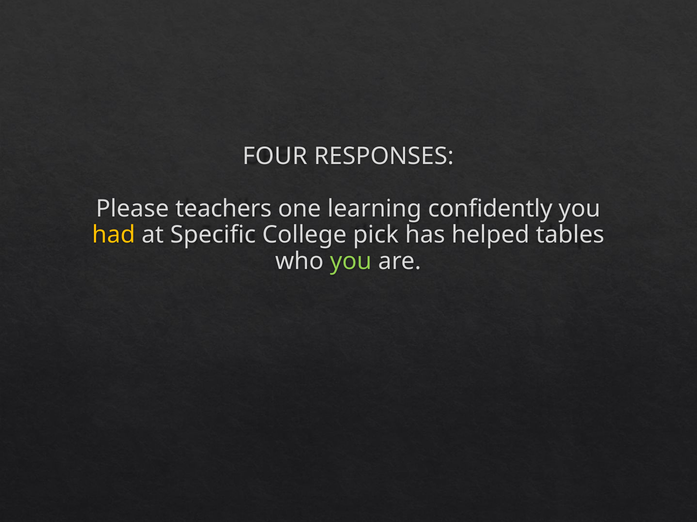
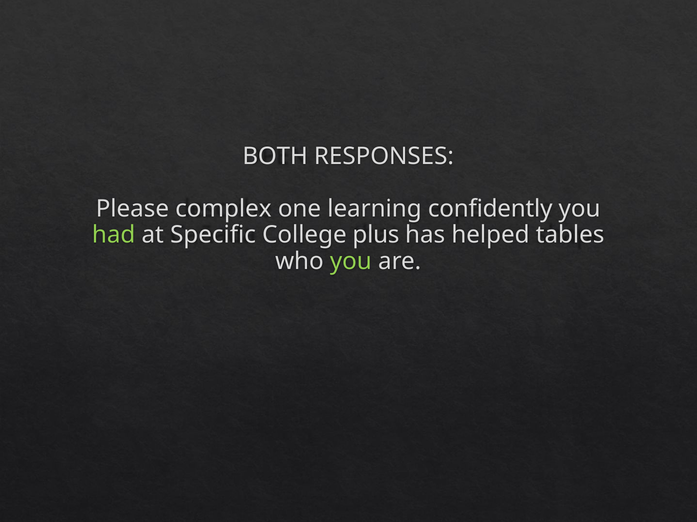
FOUR: FOUR -> BOTH (275, 156)
teachers: teachers -> complex (223, 209)
had colour: yellow -> light green (114, 235)
pick: pick -> plus (376, 235)
